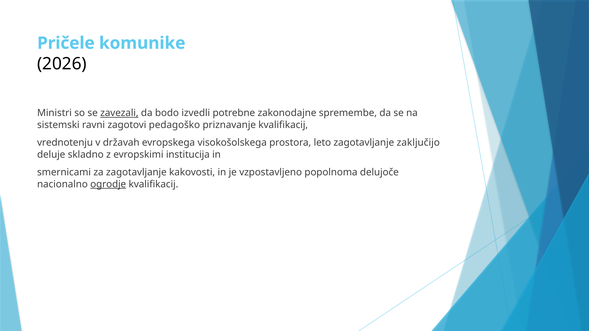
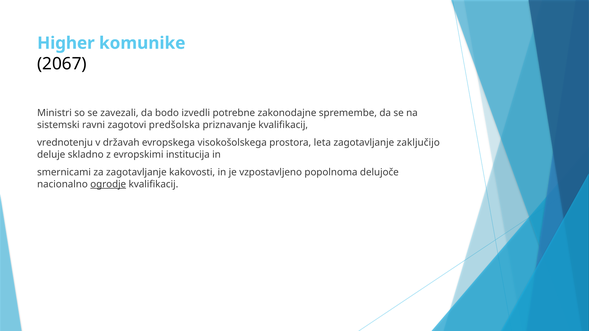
Pričele: Pričele -> Higher (66, 43)
2026: 2026 -> 2067 (62, 64)
zavezali underline: present -> none (119, 113)
pedagoško: pedagoško -> predšolska (174, 125)
leto: leto -> leta (322, 143)
